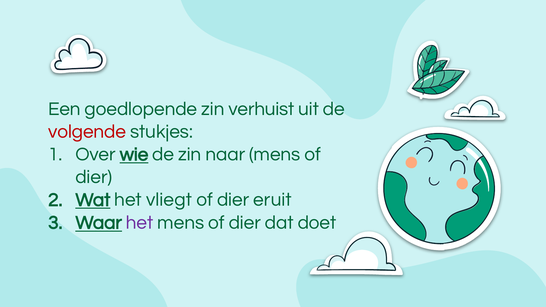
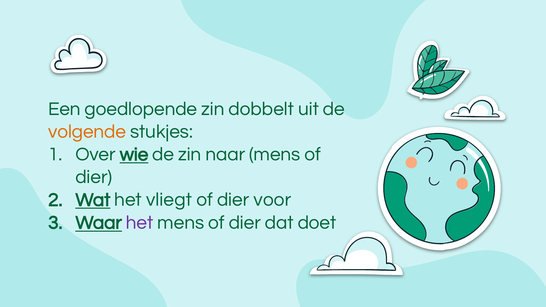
verhuist: verhuist -> dobbelt (261, 109)
volgende colour: red -> orange (87, 132)
eruit: eruit -> voor (273, 200)
